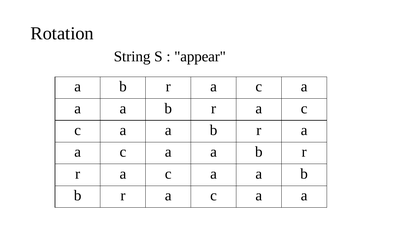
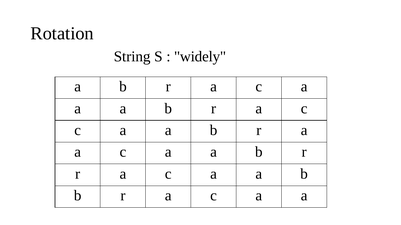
appear: appear -> widely (200, 57)
